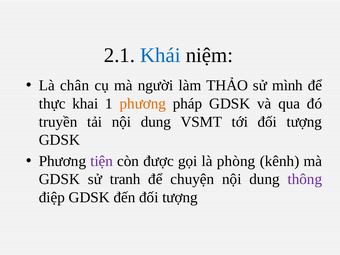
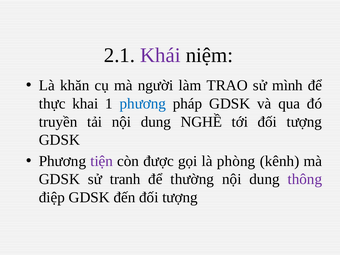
Khái colour: blue -> purple (160, 55)
chân: chân -> khăn (75, 85)
THẢO: THẢO -> TRAO (227, 85)
phương colour: orange -> blue (143, 104)
VSMT: VSMT -> NGHỀ (201, 122)
chuyện: chuyện -> thường (192, 179)
